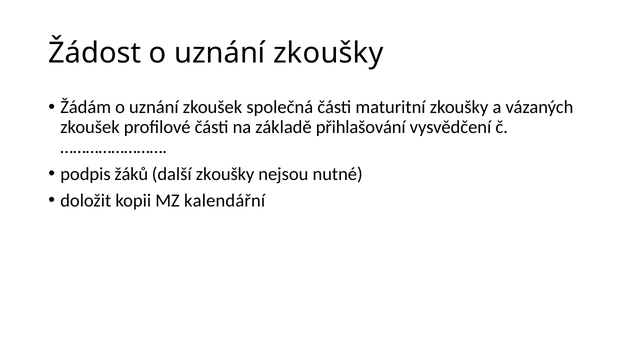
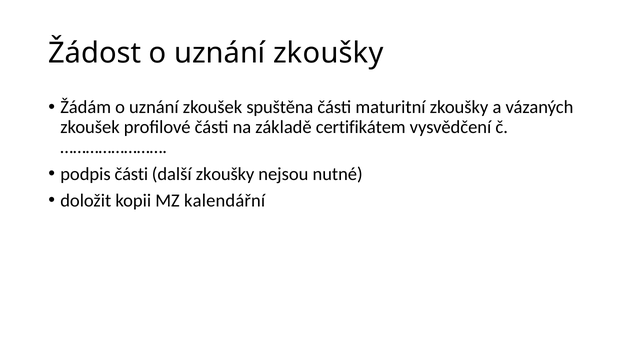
společná: společná -> spuštěna (280, 107)
přihlašování: přihlašování -> certifikátem (361, 127)
podpis žáků: žáků -> části (131, 174)
